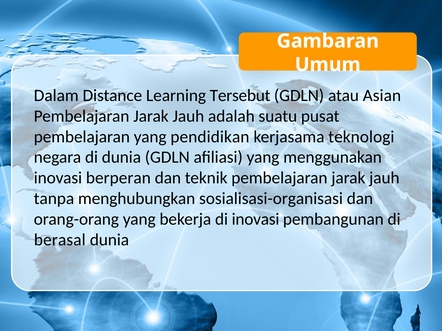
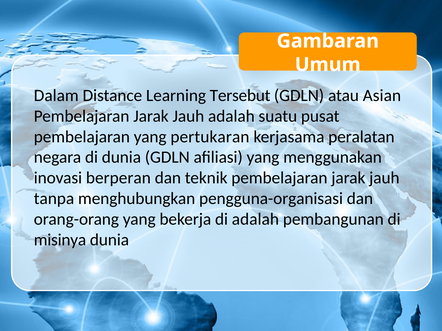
pendidikan: pendidikan -> pertukaran (210, 137)
teknologi: teknologi -> peralatan (361, 137)
sosialisasi-organisasi: sosialisasi-organisasi -> pengguna-organisasi (271, 199)
di inovasi: inovasi -> adalah (255, 219)
berasal: berasal -> misinya (60, 240)
